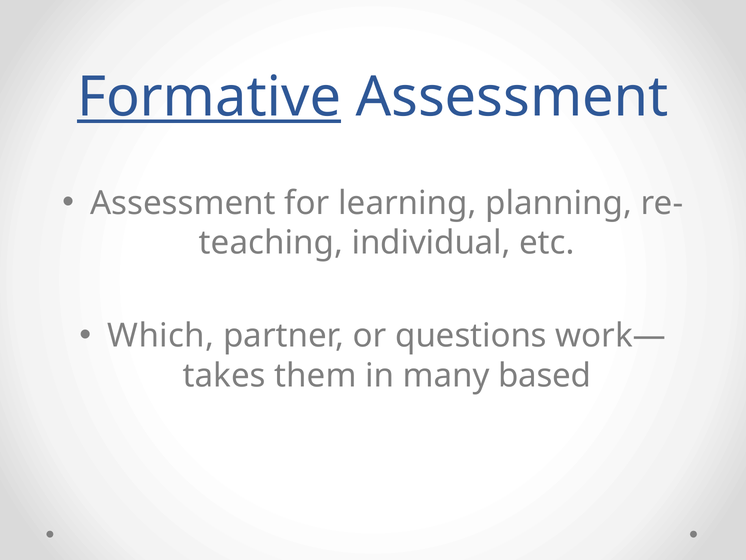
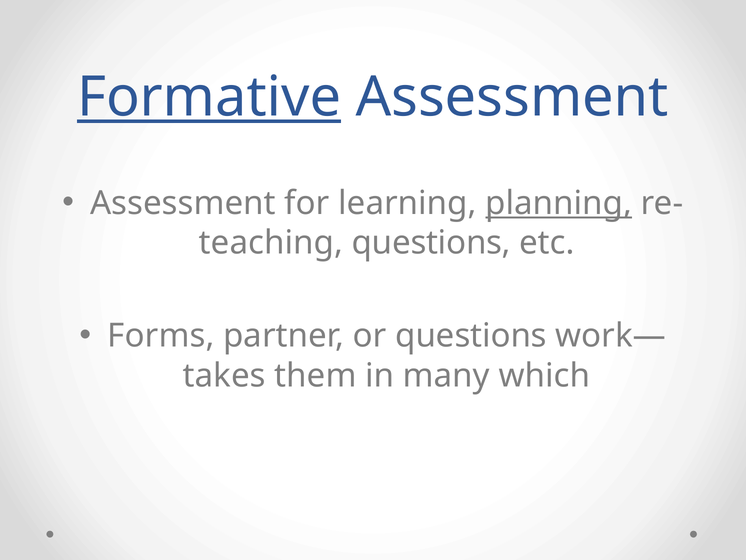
planning underline: none -> present (559, 203)
individual: individual -> questions (431, 243)
Which: Which -> Forms (161, 336)
based: based -> which (544, 376)
